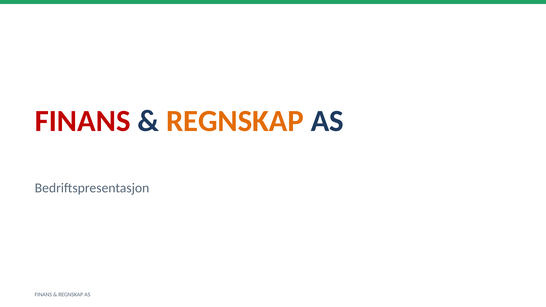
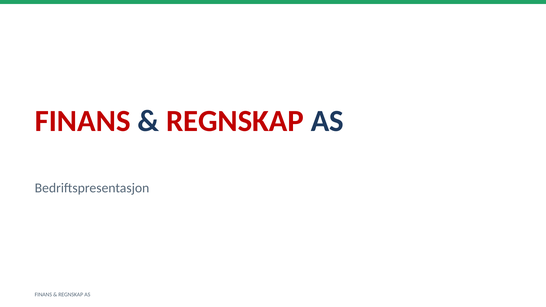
REGNSKAP colour: orange -> red (235, 121)
